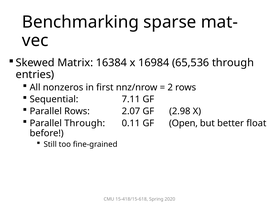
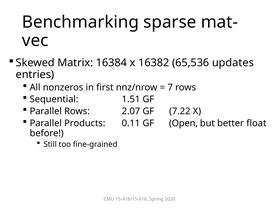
16984: 16984 -> 16382 (154, 63)
65,536 through: through -> updates (233, 63)
2: 2 -> 7 (170, 87)
7.11: 7.11 -> 1.51 (131, 99)
2.98: 2.98 -> 7.22 (180, 111)
Parallel Through: Through -> Products (85, 123)
